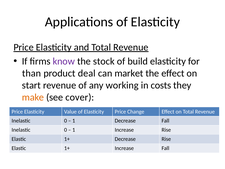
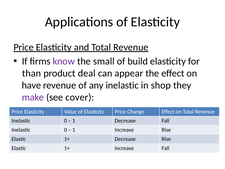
stock: stock -> small (104, 61)
market: market -> appear (129, 73)
start: start -> have (31, 85)
any working: working -> inelastic (122, 85)
costs: costs -> shop (161, 85)
make colour: orange -> purple (33, 97)
